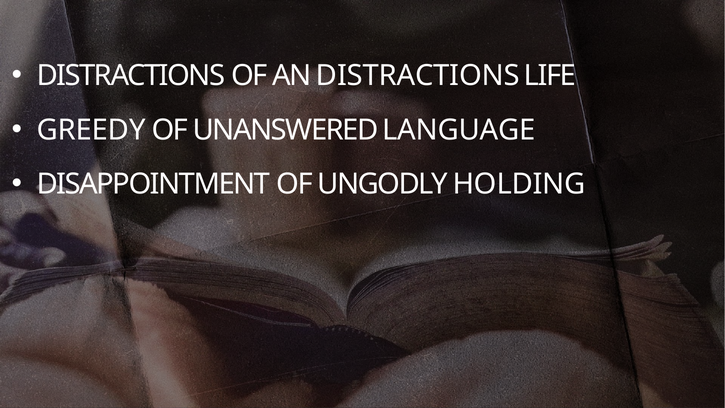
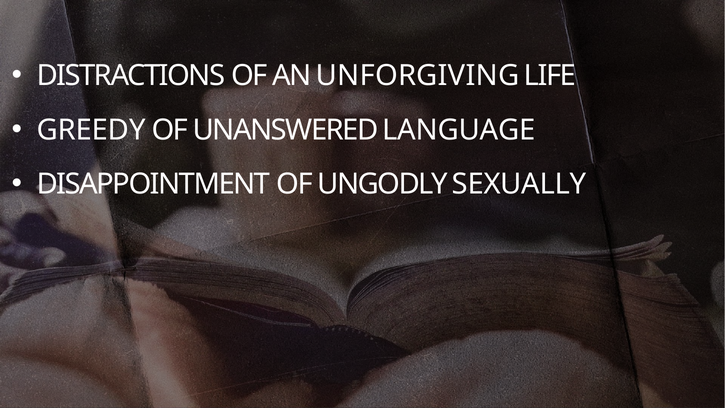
AN DISTRACTIONS: DISTRACTIONS -> UNFORGIVING (418, 76)
HOLDING: HOLDING -> SEXUALLY (519, 184)
